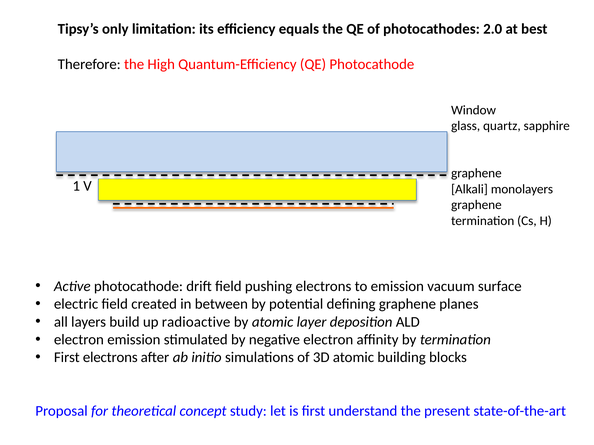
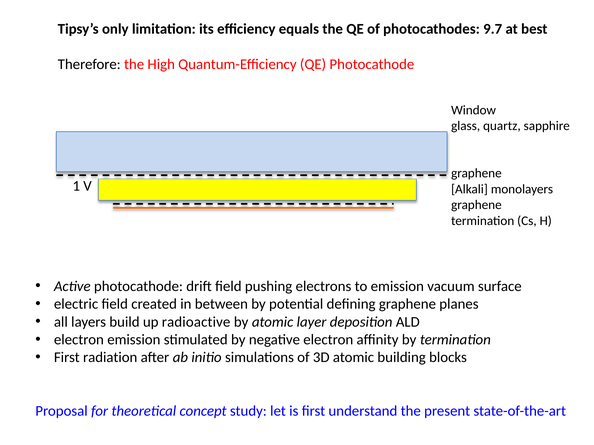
2.0: 2.0 -> 9.7 (493, 29)
First electrons: electrons -> radiation (110, 358)
